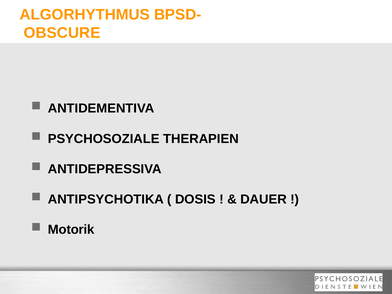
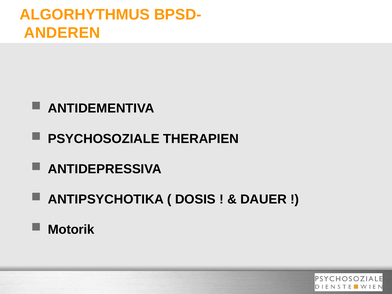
OBSCURE: OBSCURE -> ANDEREN (62, 33)
